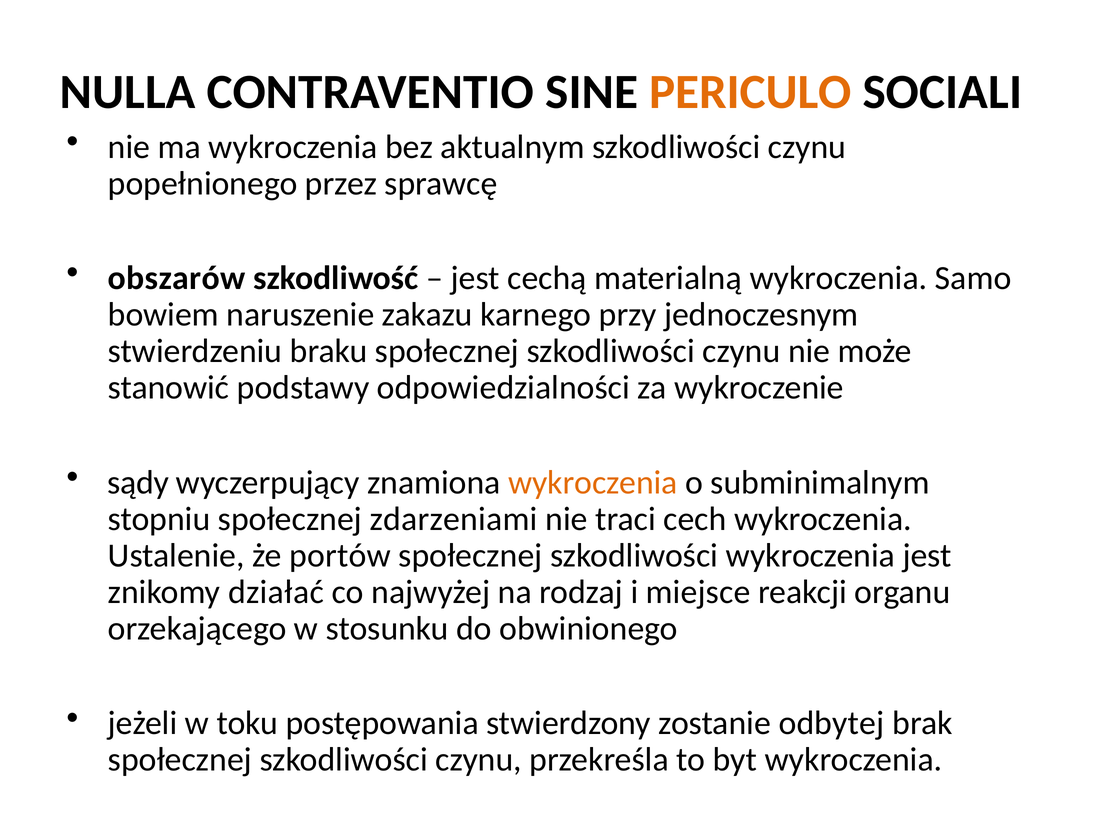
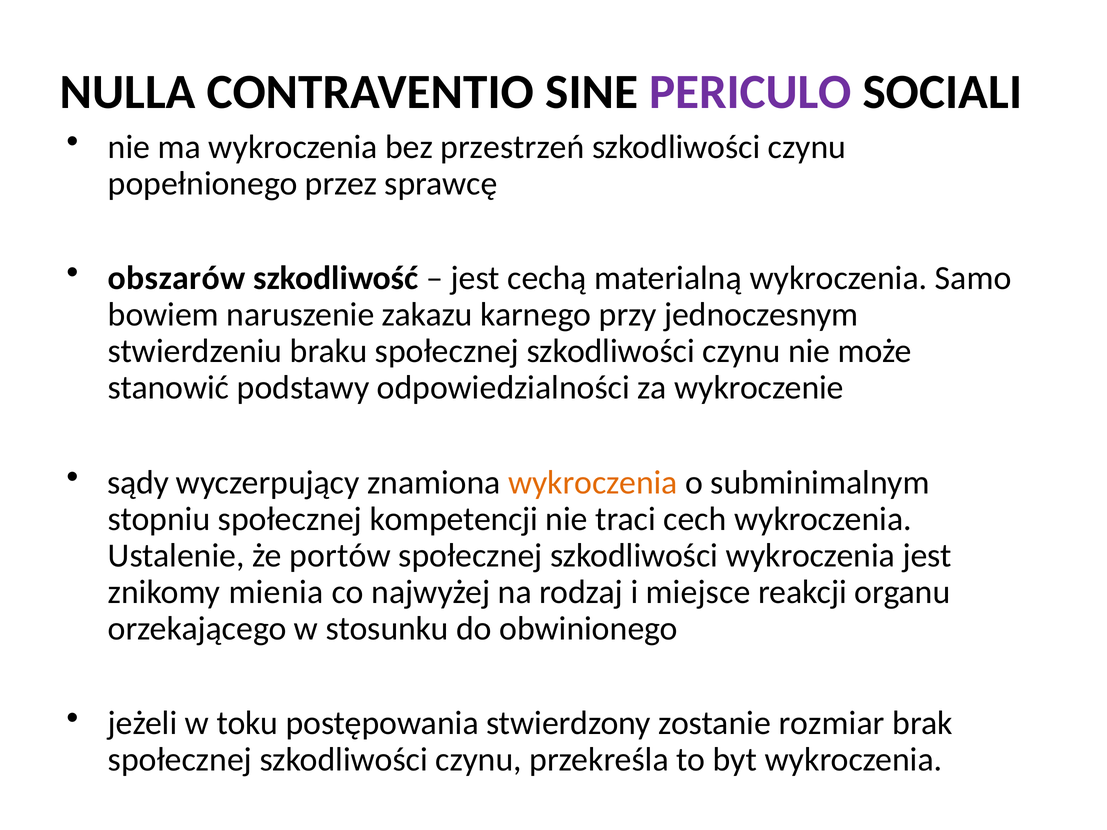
PERICULO colour: orange -> purple (750, 92)
aktualnym: aktualnym -> przestrzeń (512, 147)
zdarzeniami: zdarzeniami -> kompetencji (454, 519)
działać: działać -> mienia (276, 592)
odbytej: odbytej -> rozmiar (832, 723)
